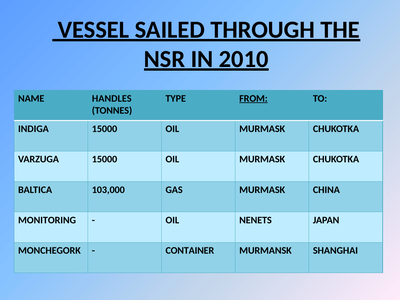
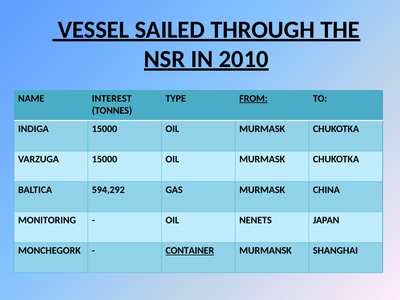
HANDLES: HANDLES -> INTEREST (112, 98)
103,000: 103,000 -> 594,292 (108, 190)
CONTAINER underline: none -> present (190, 251)
